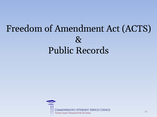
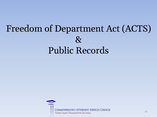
Amendment: Amendment -> Department (79, 29)
